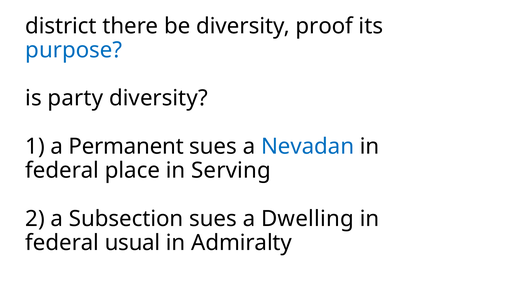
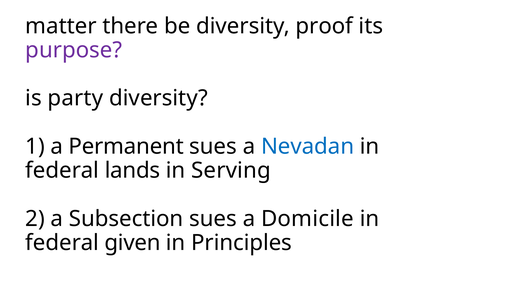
district: district -> matter (61, 26)
purpose colour: blue -> purple (74, 50)
place: place -> lands (133, 171)
Dwelling: Dwelling -> Domicile (307, 219)
usual: usual -> given (133, 243)
Admiralty: Admiralty -> Principles (242, 243)
